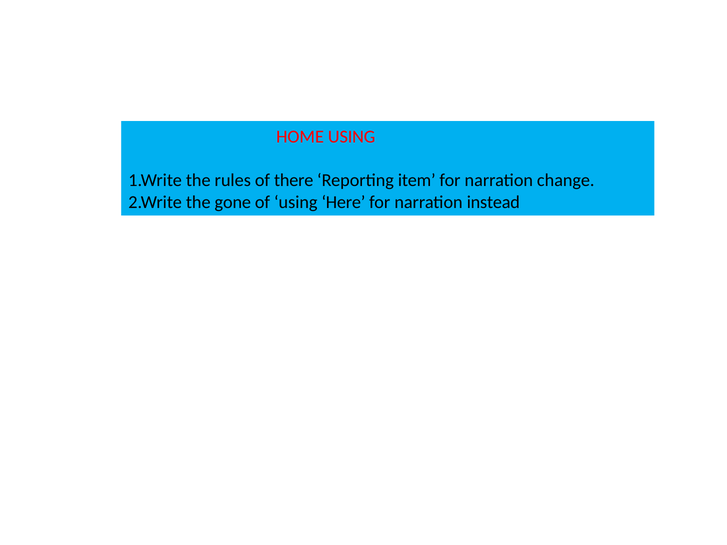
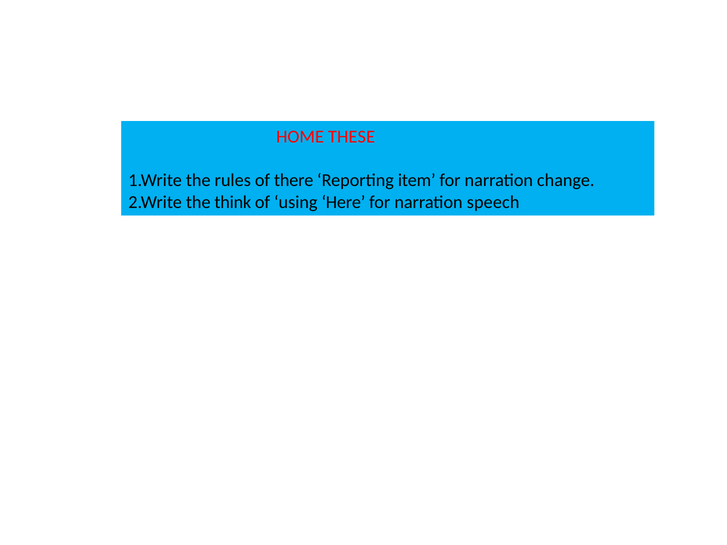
HOME USING: USING -> THESE (352, 137)
gone: gone -> think (233, 202)
instead: instead -> speech (493, 202)
